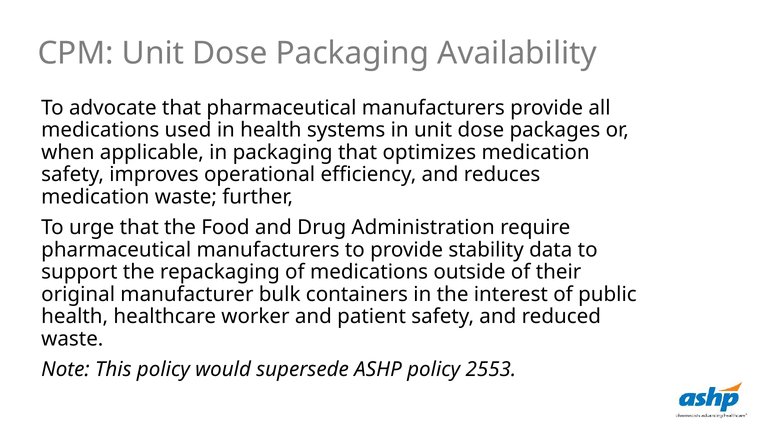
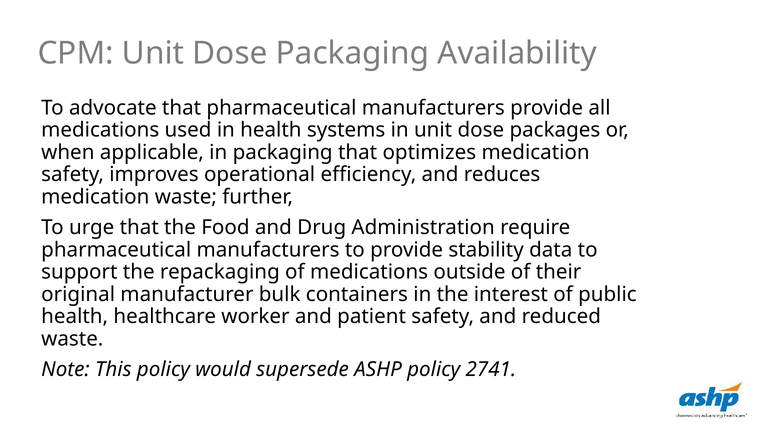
2553: 2553 -> 2741 (491, 369)
